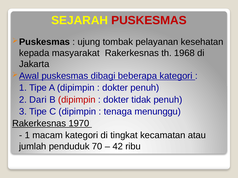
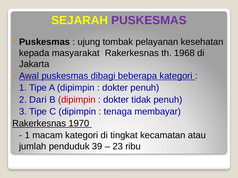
PUSKESMAS colour: red -> purple (149, 20)
menunggu: menunggu -> membayar (158, 112)
70: 70 -> 39 (97, 147)
42: 42 -> 23 (118, 147)
